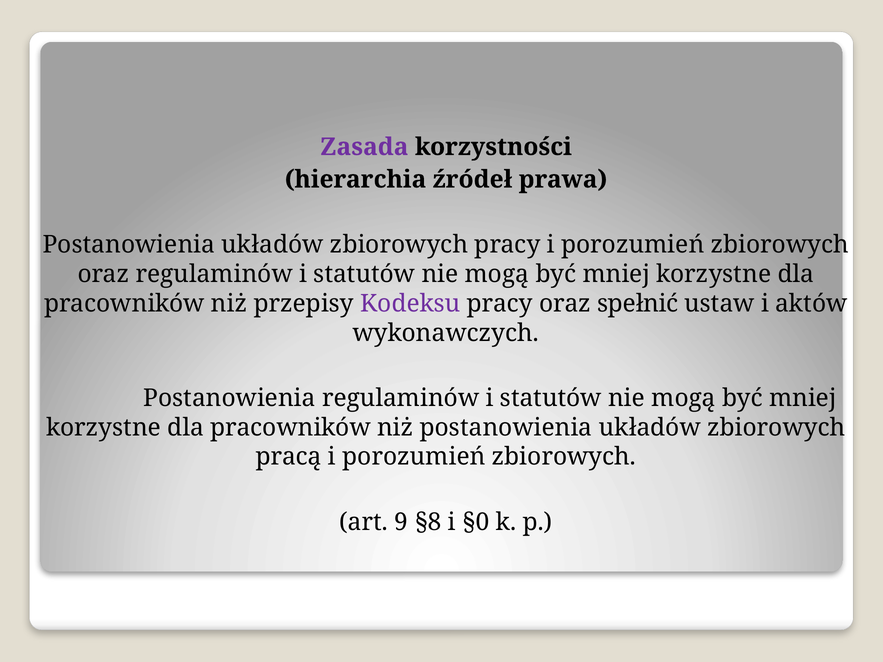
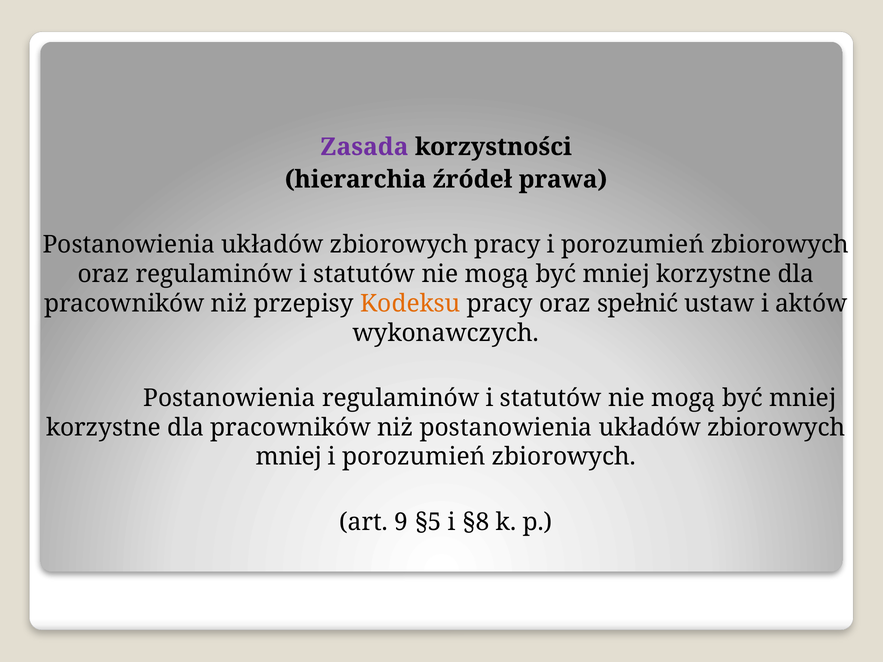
Kodeksu colour: purple -> orange (410, 304)
pracą: pracą -> mniej (289, 457)
§8: §8 -> §5 (428, 522)
§0: §0 -> §8 (476, 522)
